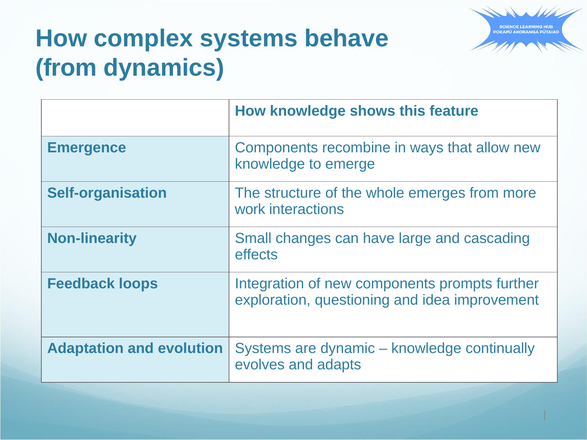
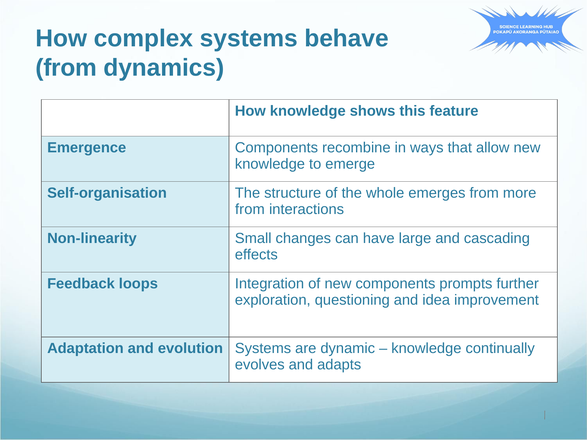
work: work -> from (250, 209)
